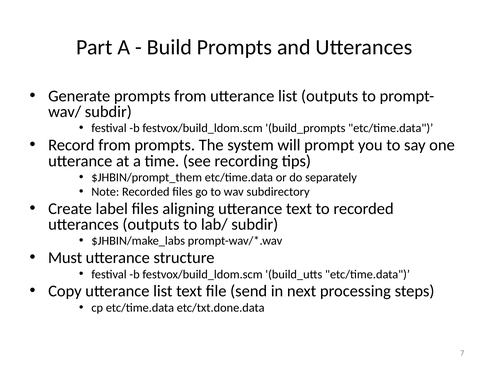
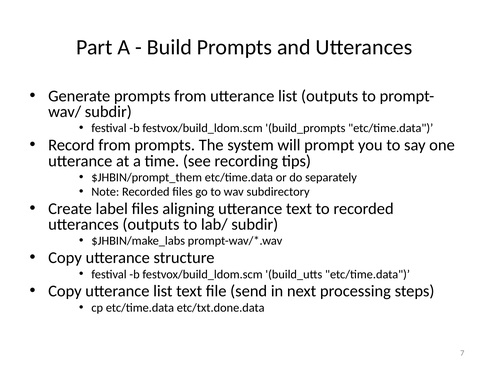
Must: Must -> Copy (65, 258)
